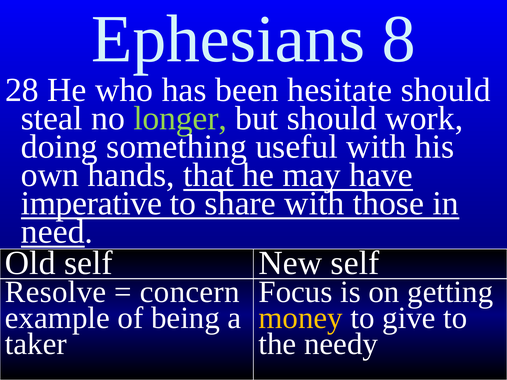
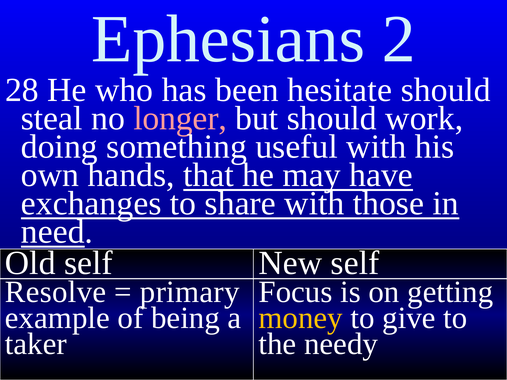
8: 8 -> 2 (399, 39)
longer colour: light green -> pink (180, 118)
imperative: imperative -> exchanges (91, 204)
concern: concern -> primary (190, 292)
